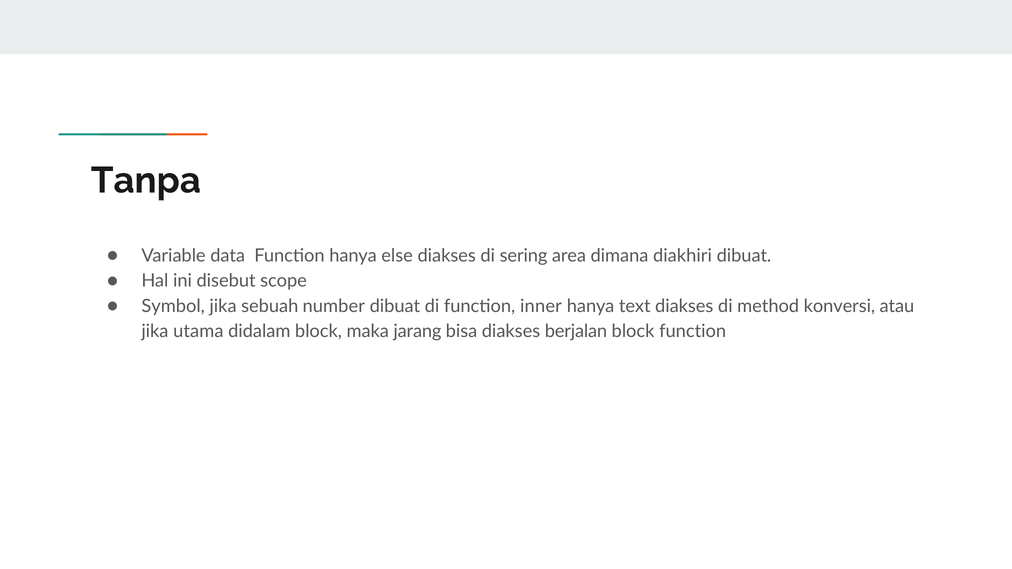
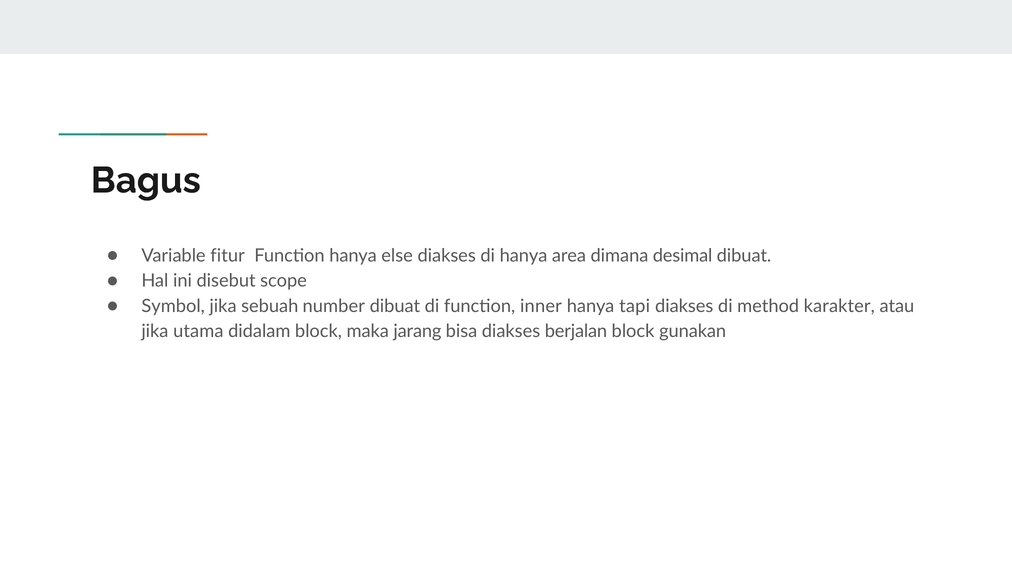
Tanpa: Tanpa -> Bagus (146, 181)
data: data -> fitur (228, 256)
di sering: sering -> hanya (524, 256)
diakhiri: diakhiri -> desimal (683, 256)
text: text -> tapi (635, 306)
konversi: konversi -> karakter (839, 306)
block function: function -> gunakan (693, 331)
